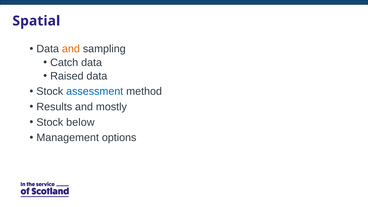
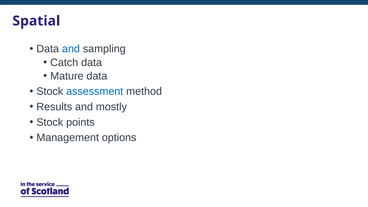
and colour: orange -> blue (71, 49)
Raised: Raised -> Mature (67, 76)
below: below -> points (80, 122)
